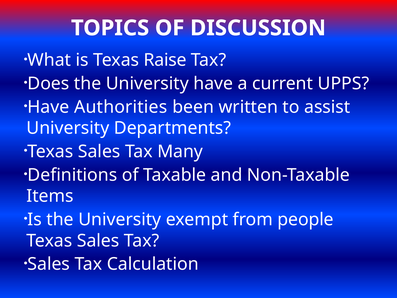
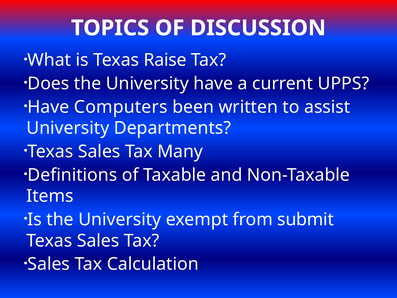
Authorities: Authorities -> Computers (121, 107)
people: people -> submit (306, 219)
